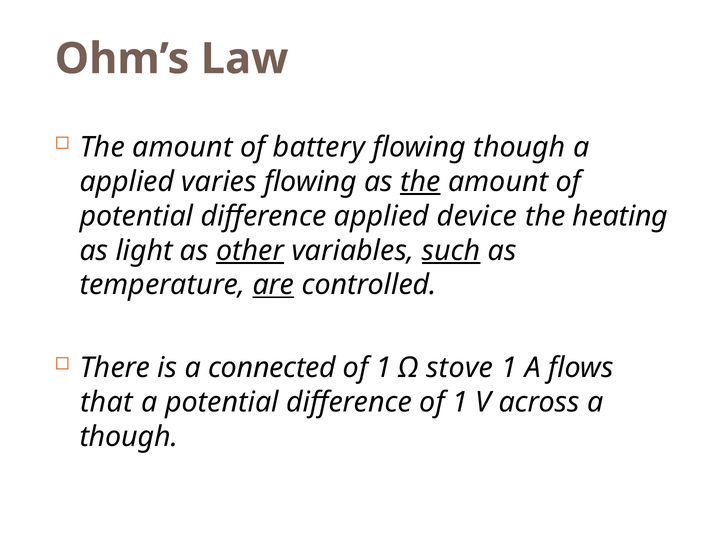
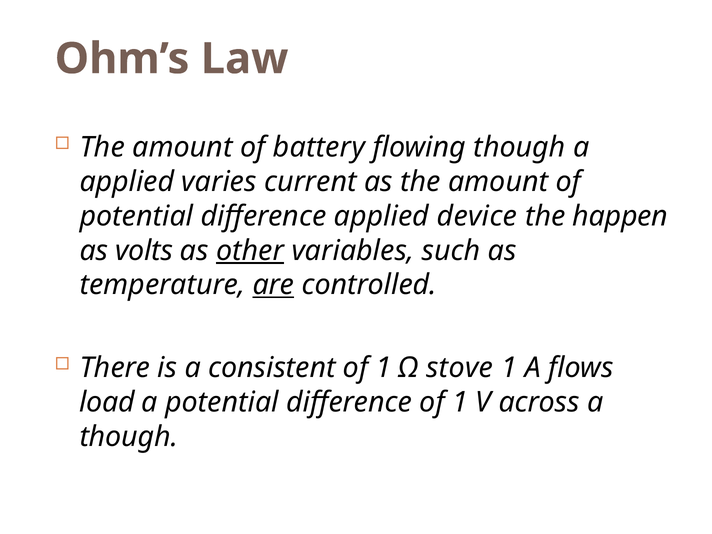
varies flowing: flowing -> current (310, 182)
the underline: present -> none (420, 182)
heating: heating -> happen (620, 216)
light: light -> volts (144, 251)
such underline: present -> none (451, 251)
connected: connected -> consistent (272, 368)
that: that -> load (107, 402)
